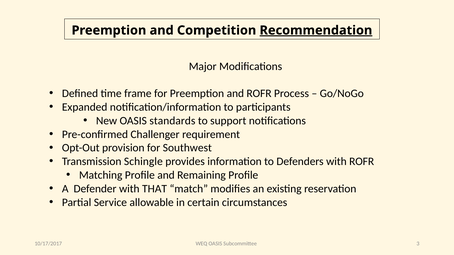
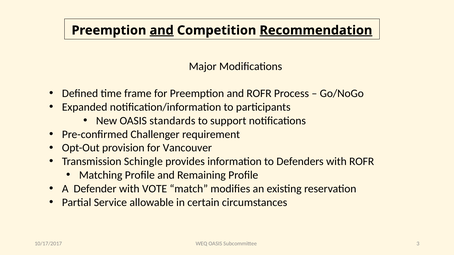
and underline: none -> present (162, 30)
Southwest: Southwest -> Vancouver (187, 148)
THAT: THAT -> VOTE (155, 189)
